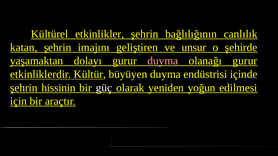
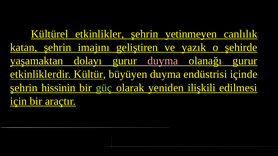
bağlılığının: bağlılığının -> yetinmeyen (191, 34)
unsur: unsur -> yazık (194, 48)
güç colour: white -> light green (104, 88)
yoğun: yoğun -> ilişkili (202, 88)
